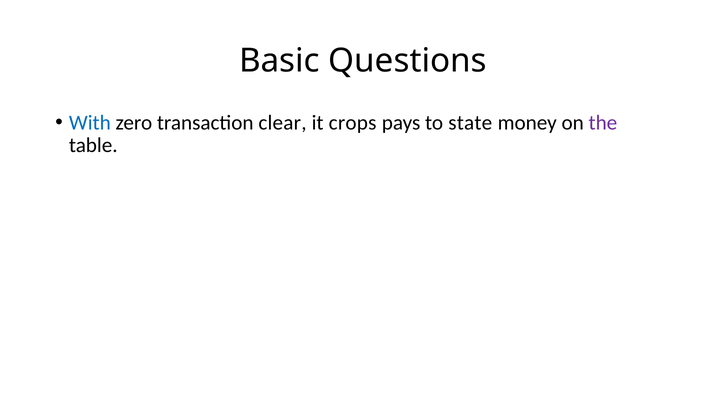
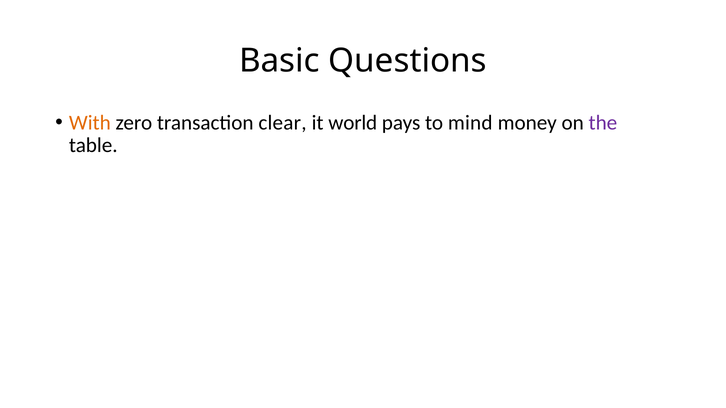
With colour: blue -> orange (90, 123)
crops: crops -> world (353, 123)
state: state -> mind (470, 123)
